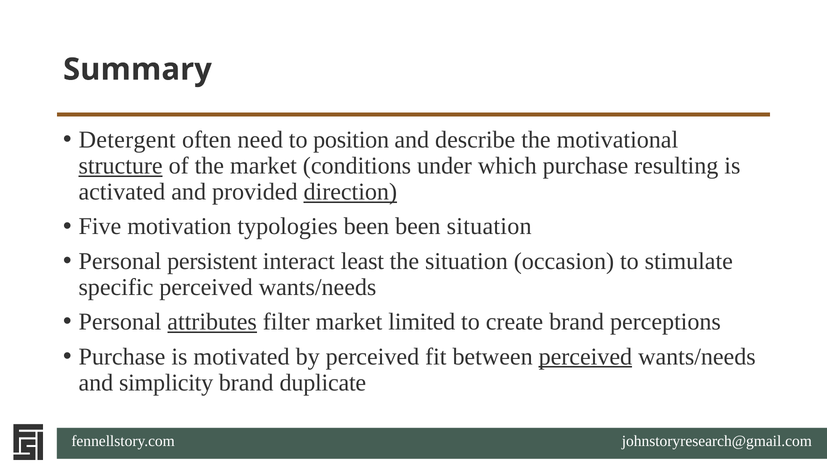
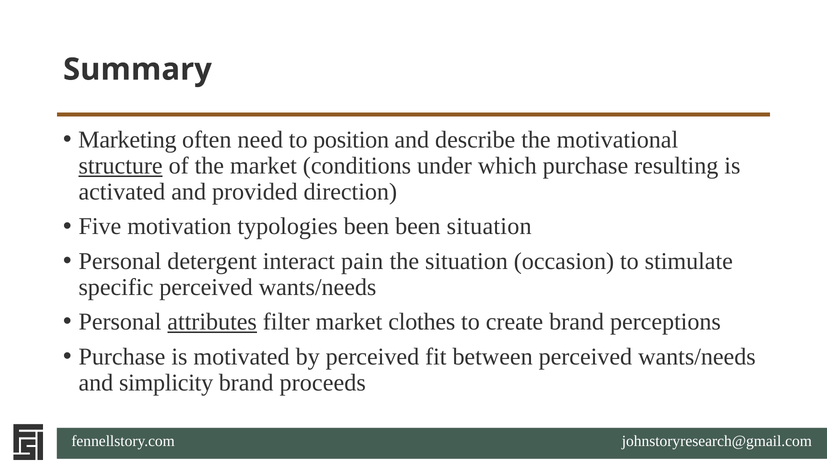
Detergent: Detergent -> Marketing (127, 140)
direction underline: present -> none (350, 192)
persistent: persistent -> detergent (212, 261)
least: least -> pain (362, 261)
limited: limited -> clothes (422, 322)
perceived underline: present -> none (585, 357)
duplicate: duplicate -> proceeds (323, 383)
